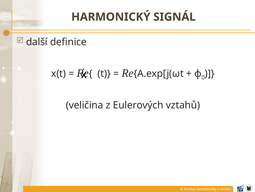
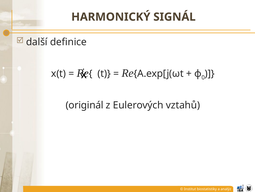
veličina: veličina -> originál (85, 105)
